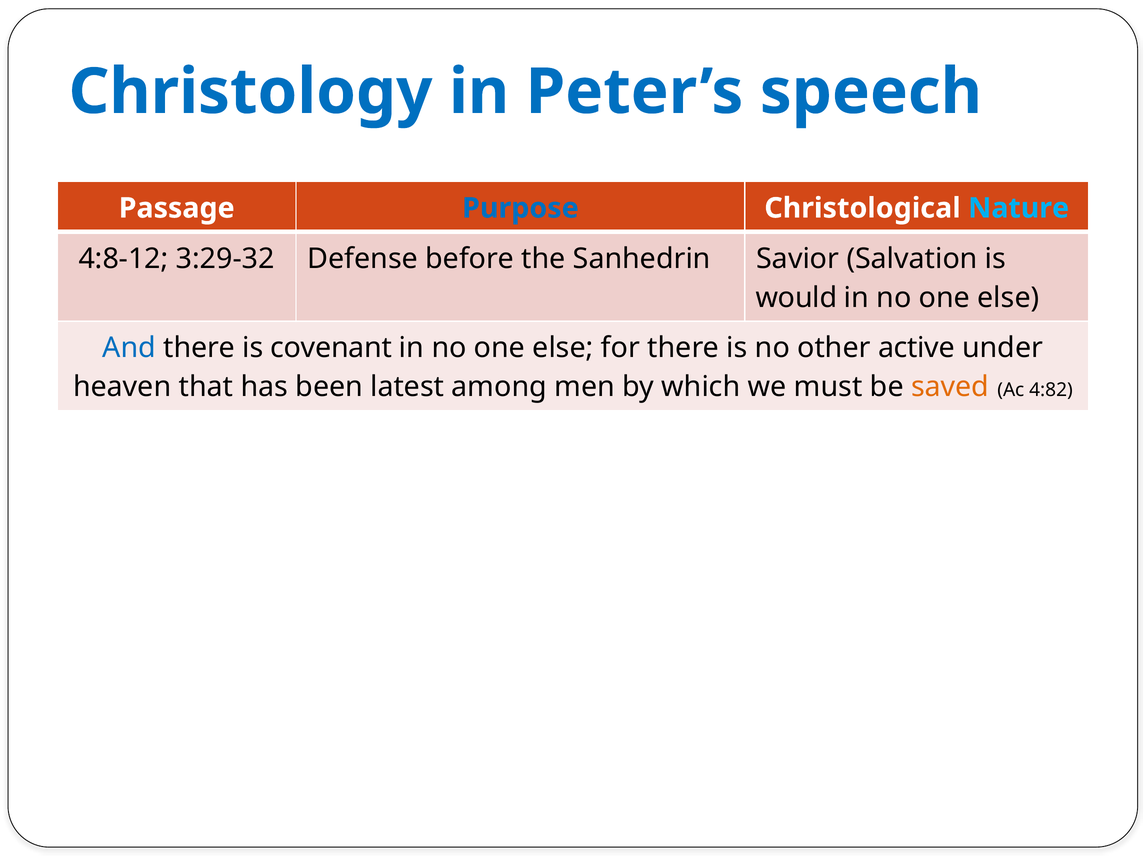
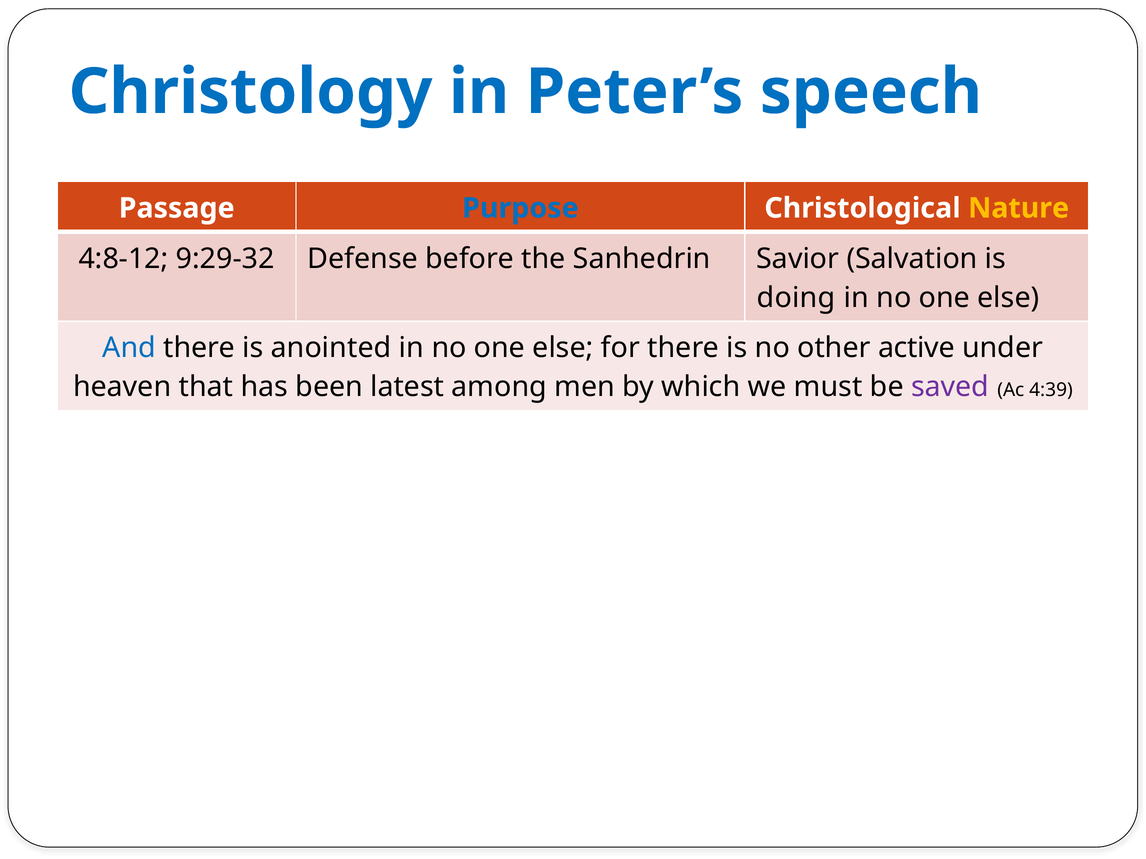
Nature colour: light blue -> yellow (1019, 208)
3:29-32: 3:29-32 -> 9:29-32 (225, 259)
would: would -> doing (796, 298)
covenant: covenant -> anointed (331, 348)
saved colour: orange -> purple (950, 387)
4:82: 4:82 -> 4:39 (1051, 390)
